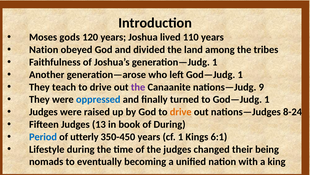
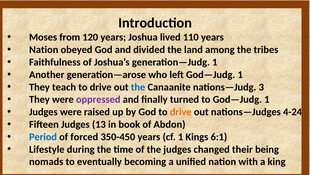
gods: gods -> from (70, 37)
the colour: purple -> blue (138, 87)
9: 9 -> 3 (261, 87)
oppressed colour: blue -> purple (98, 99)
8-24: 8-24 -> 4-24 (293, 112)
of During: During -> Abdon (170, 124)
utterly: utterly -> forced (84, 136)
